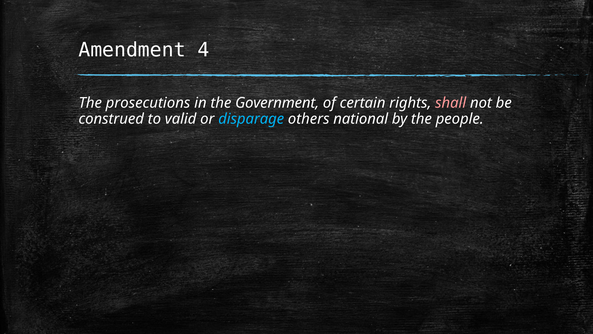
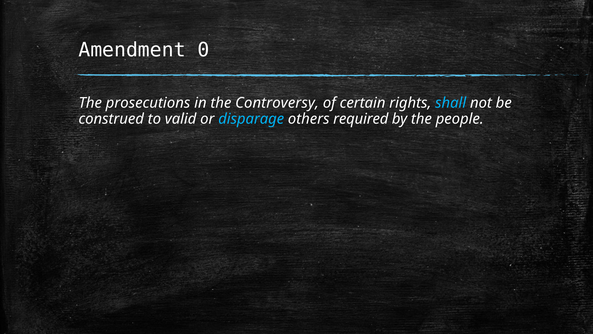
4: 4 -> 0 (203, 50)
Government: Government -> Controversy (277, 103)
shall colour: pink -> light blue (451, 103)
national: national -> required (361, 119)
